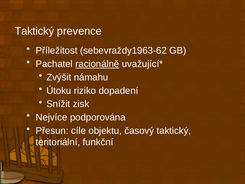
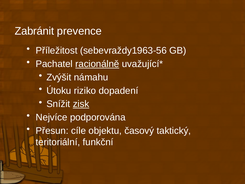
Taktický: Taktický -> Zabránit (34, 31)
sebevraždy1963-62: sebevraždy1963-62 -> sebevraždy1963-56 (123, 50)
zisk underline: none -> present (81, 104)
